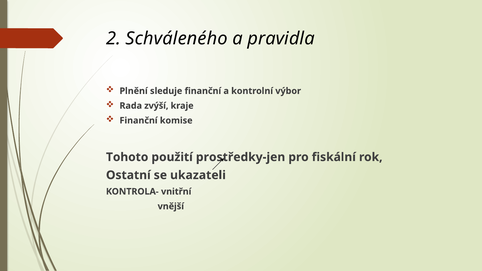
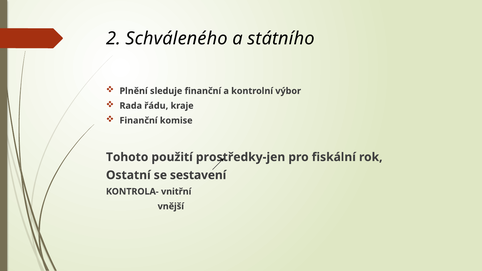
pravidla: pravidla -> státního (281, 39)
zvýší: zvýší -> řádu (156, 106)
ukazateli: ukazateli -> sestavení (198, 175)
